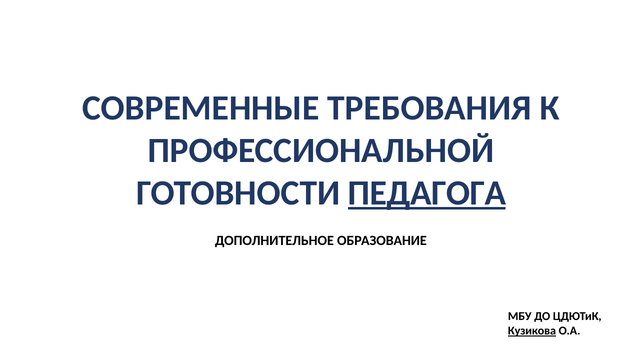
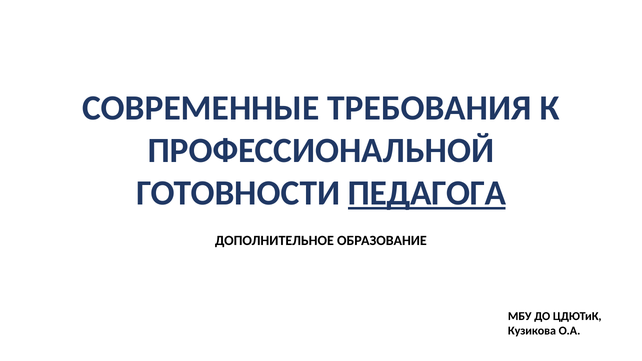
Кузикова underline: present -> none (532, 331)
